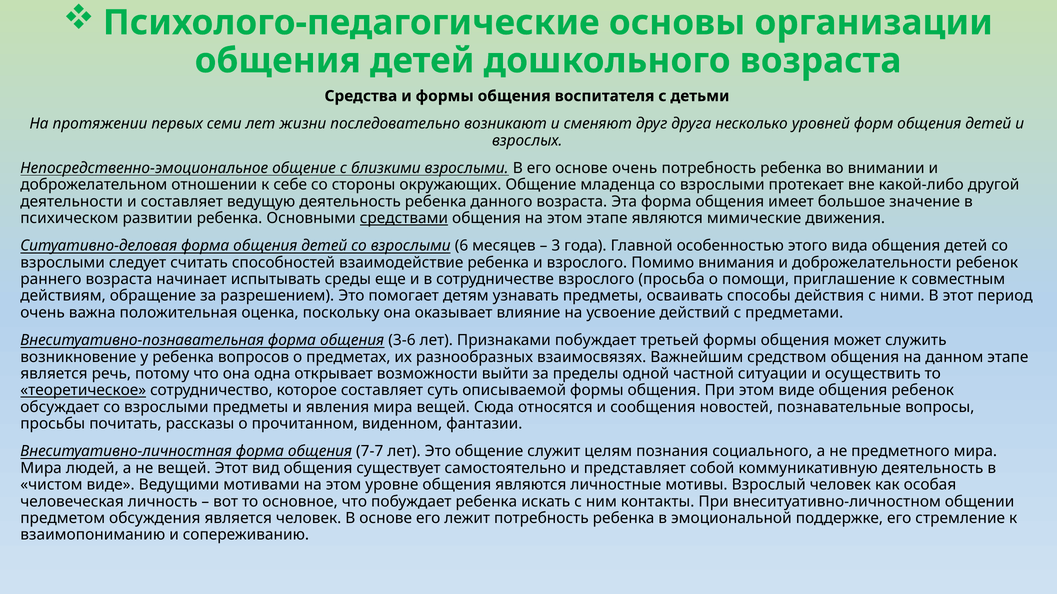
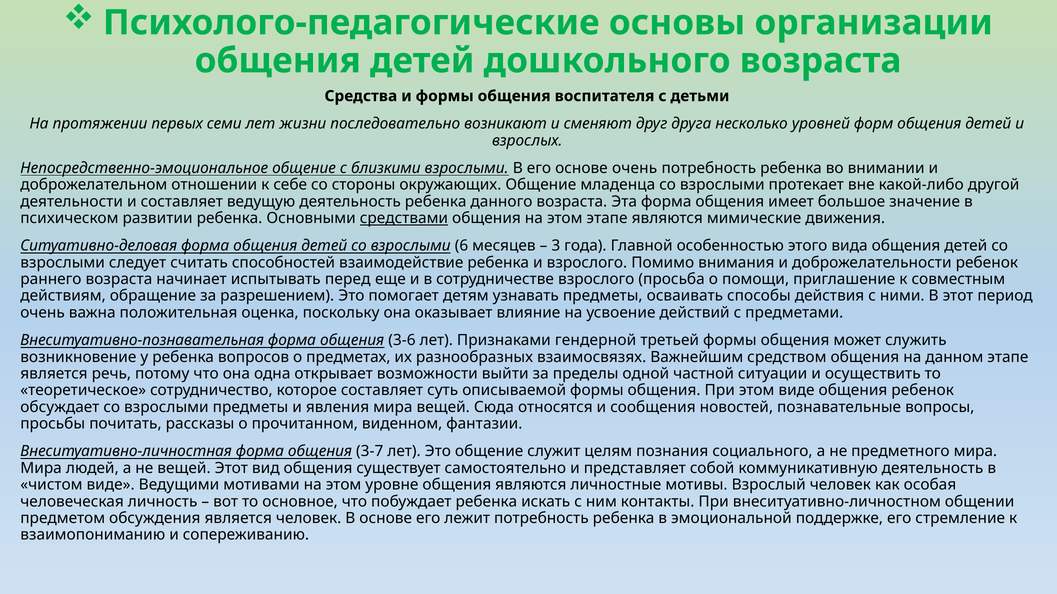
среды: среды -> перед (348, 279)
Признаками побуждает: побуждает -> гендерной (596, 341)
теоретическое underline: present -> none (83, 391)
7-7: 7-7 -> 3-7 (370, 452)
